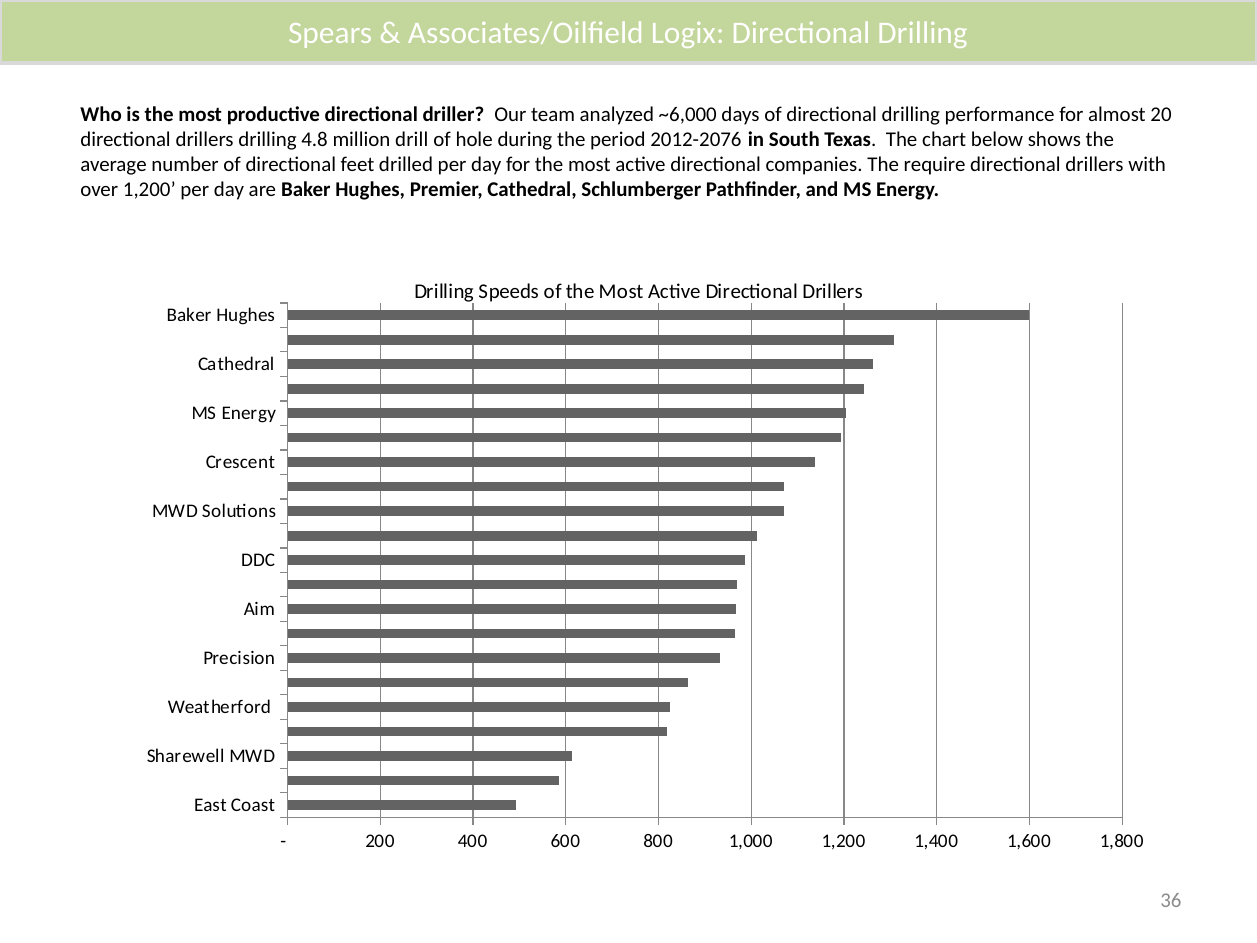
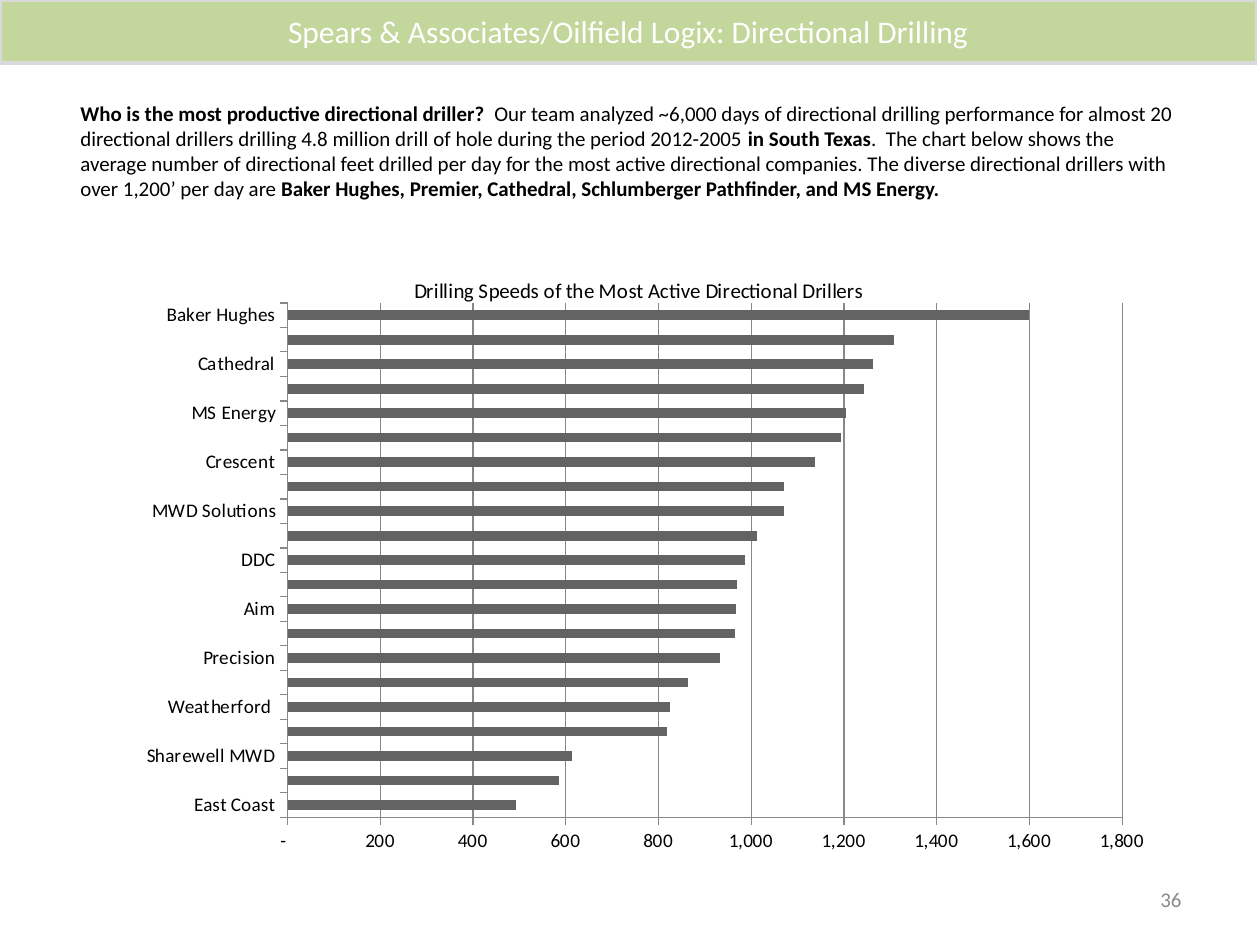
2012-2076: 2012-2076 -> 2012-2005 (696, 140)
require: require -> diverse (935, 165)
